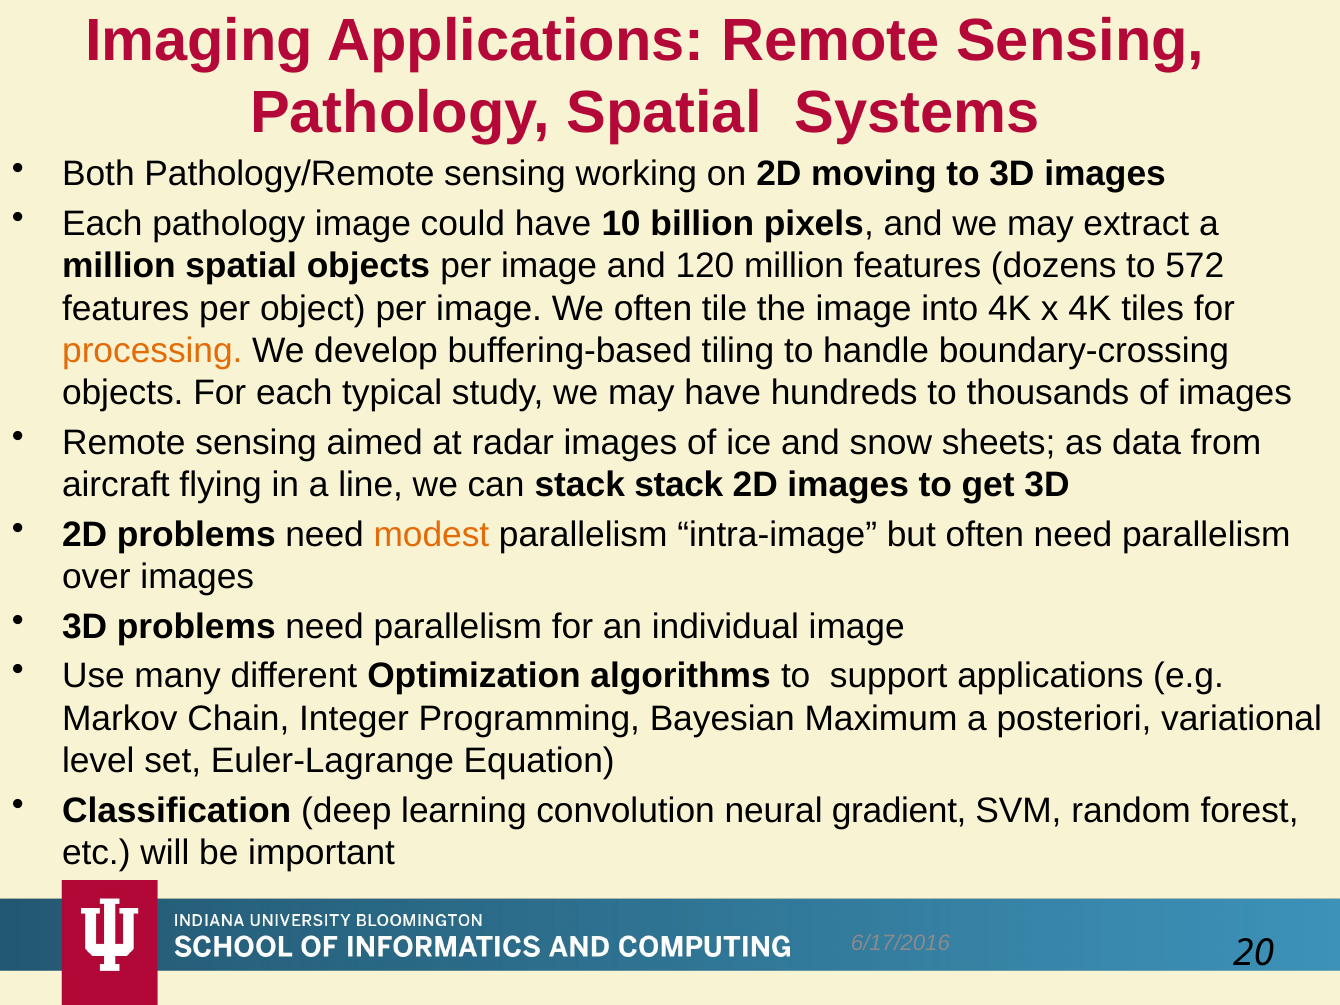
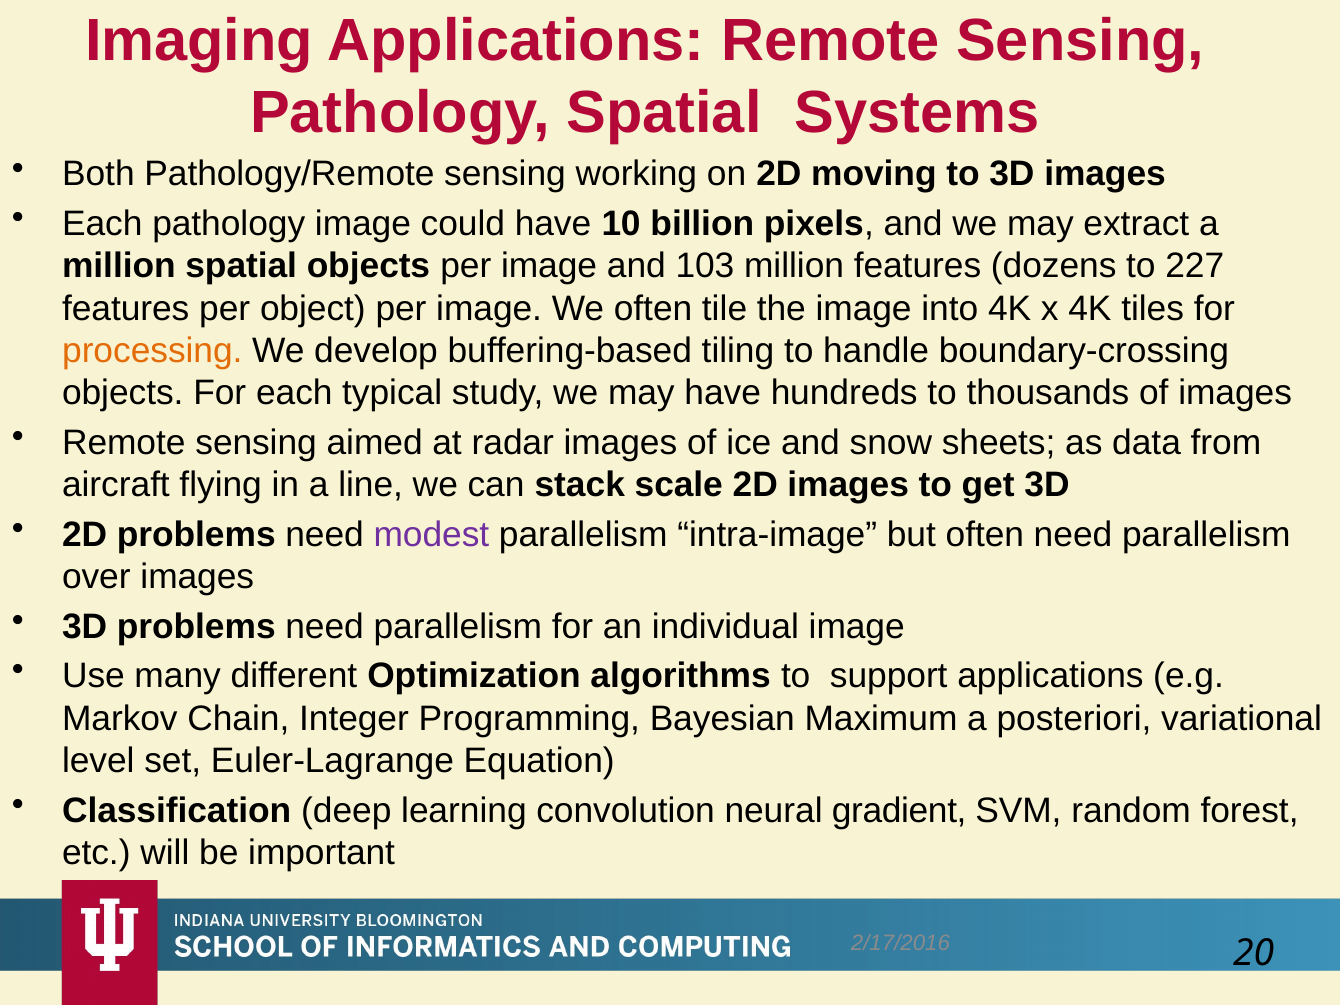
120: 120 -> 103 (705, 266)
572: 572 -> 227 (1195, 266)
stack stack: stack -> scale (679, 485)
modest colour: orange -> purple (431, 535)
6/17/2016: 6/17/2016 -> 2/17/2016 (900, 944)
